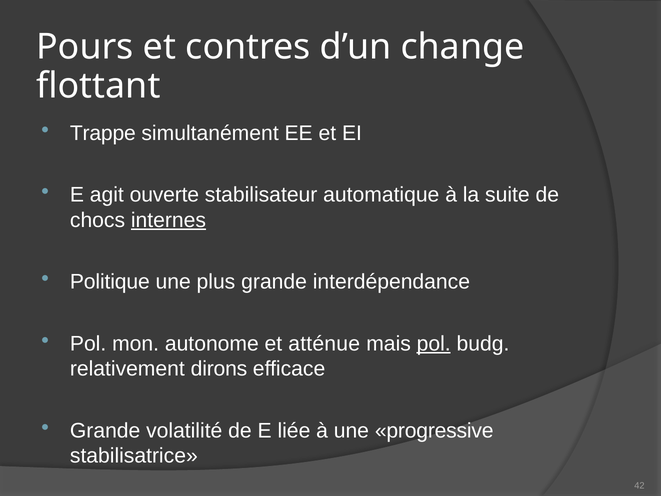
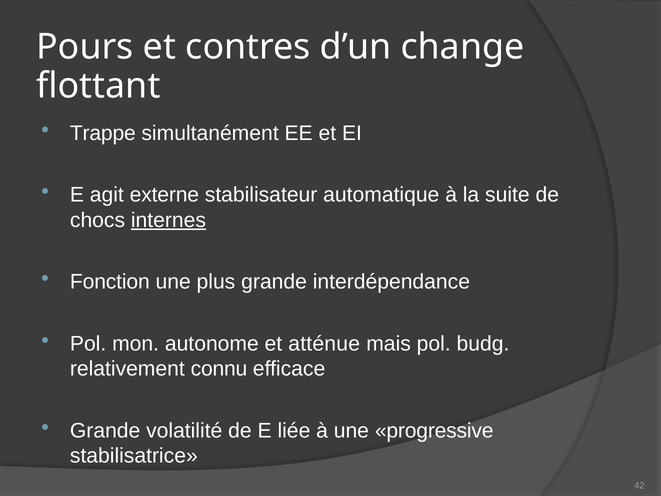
ouverte: ouverte -> externe (164, 195)
Politique: Politique -> Fonction (110, 282)
pol underline: present -> none (434, 343)
dirons: dirons -> connu (219, 369)
